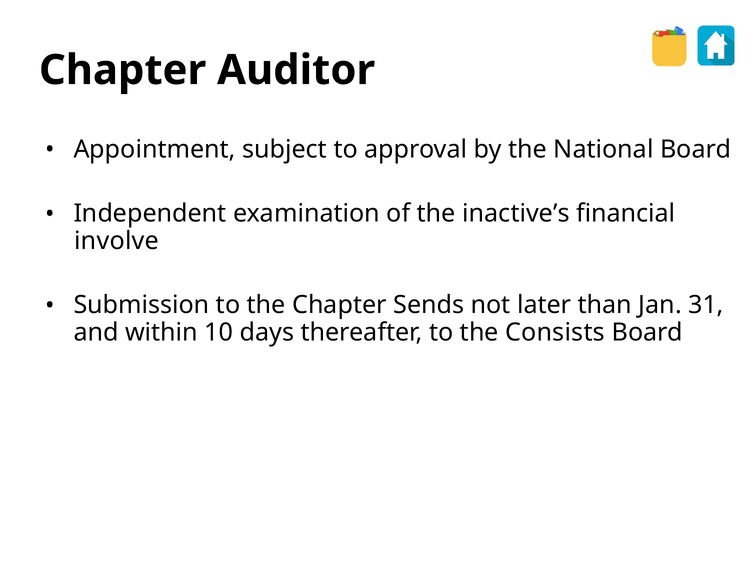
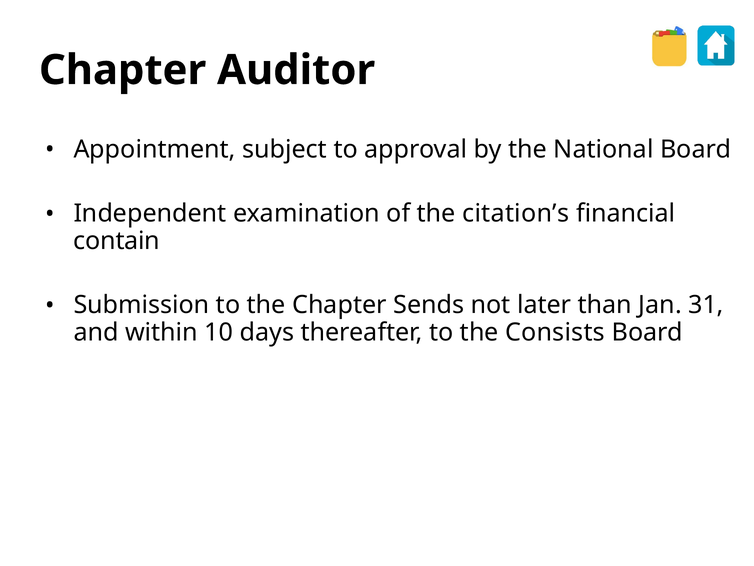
inactive’s: inactive’s -> citation’s (516, 213)
involve: involve -> contain (117, 241)
